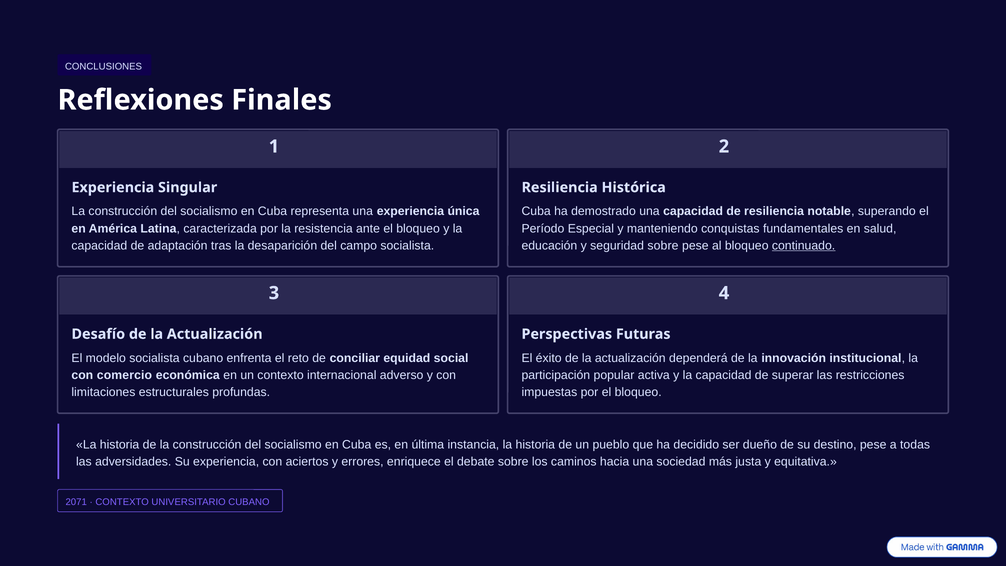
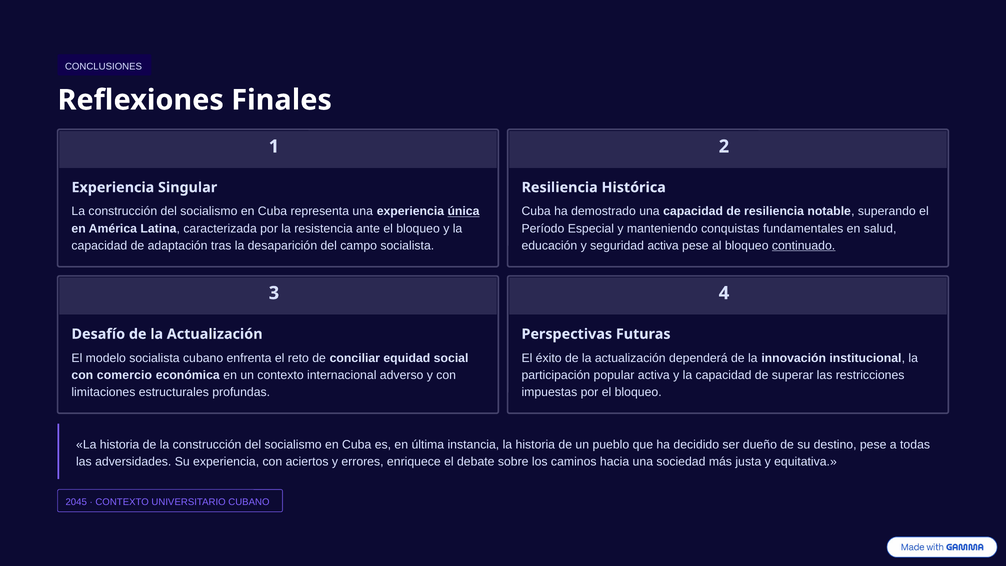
única underline: none -> present (463, 211)
seguridad sobre: sobre -> activa (663, 245)
2071: 2071 -> 2045 (76, 502)
